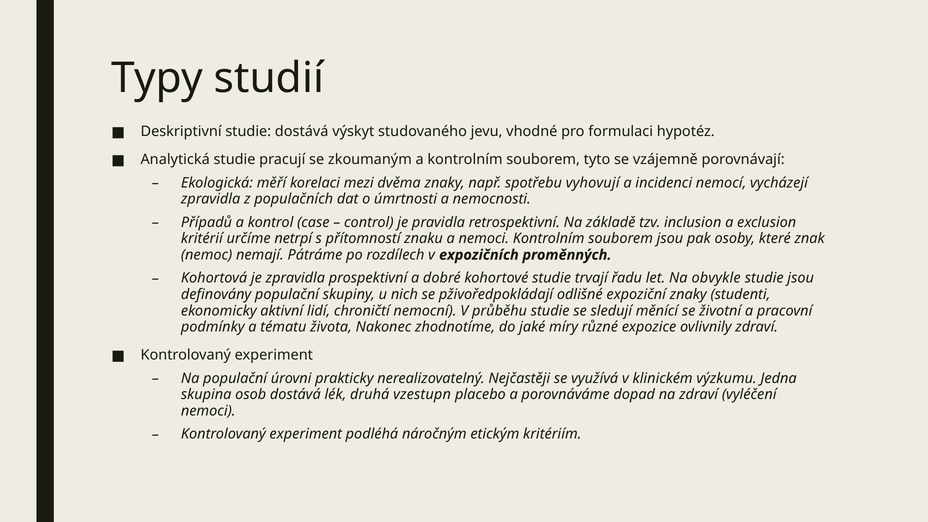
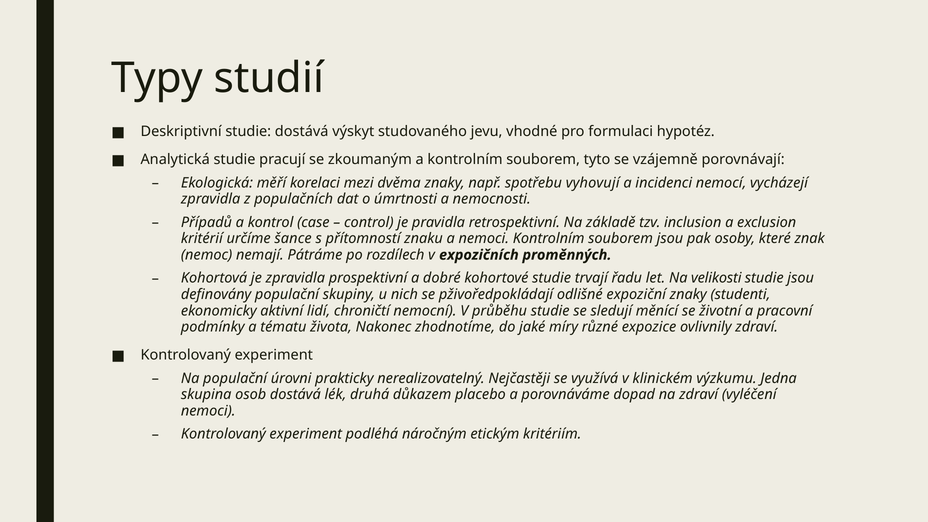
netrpí: netrpí -> šance (293, 239)
obvykle: obvykle -> velikosti (716, 278)
vzestupn: vzestupn -> důkazem (422, 395)
